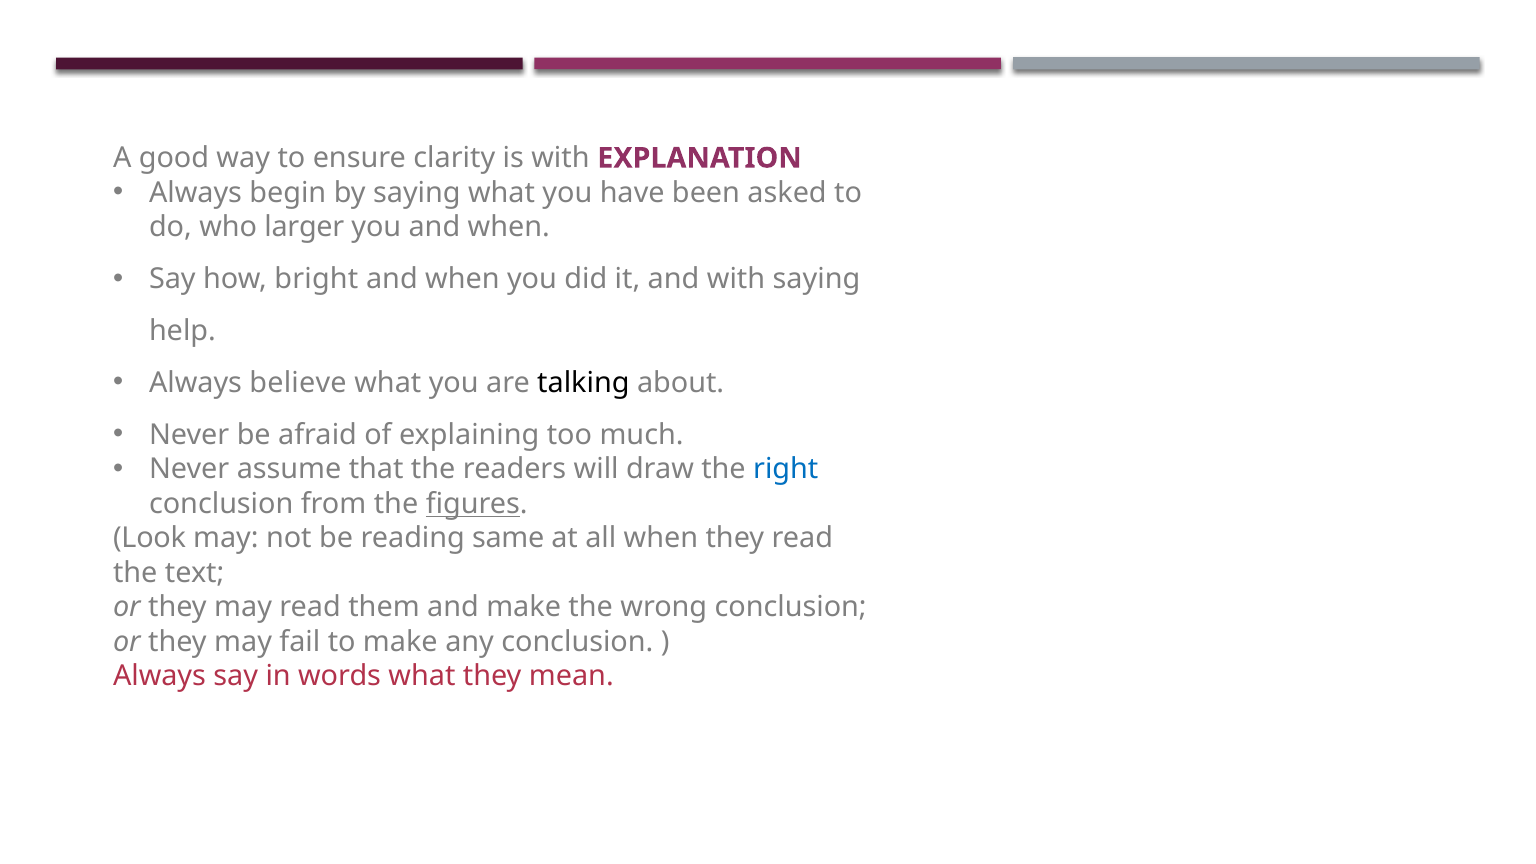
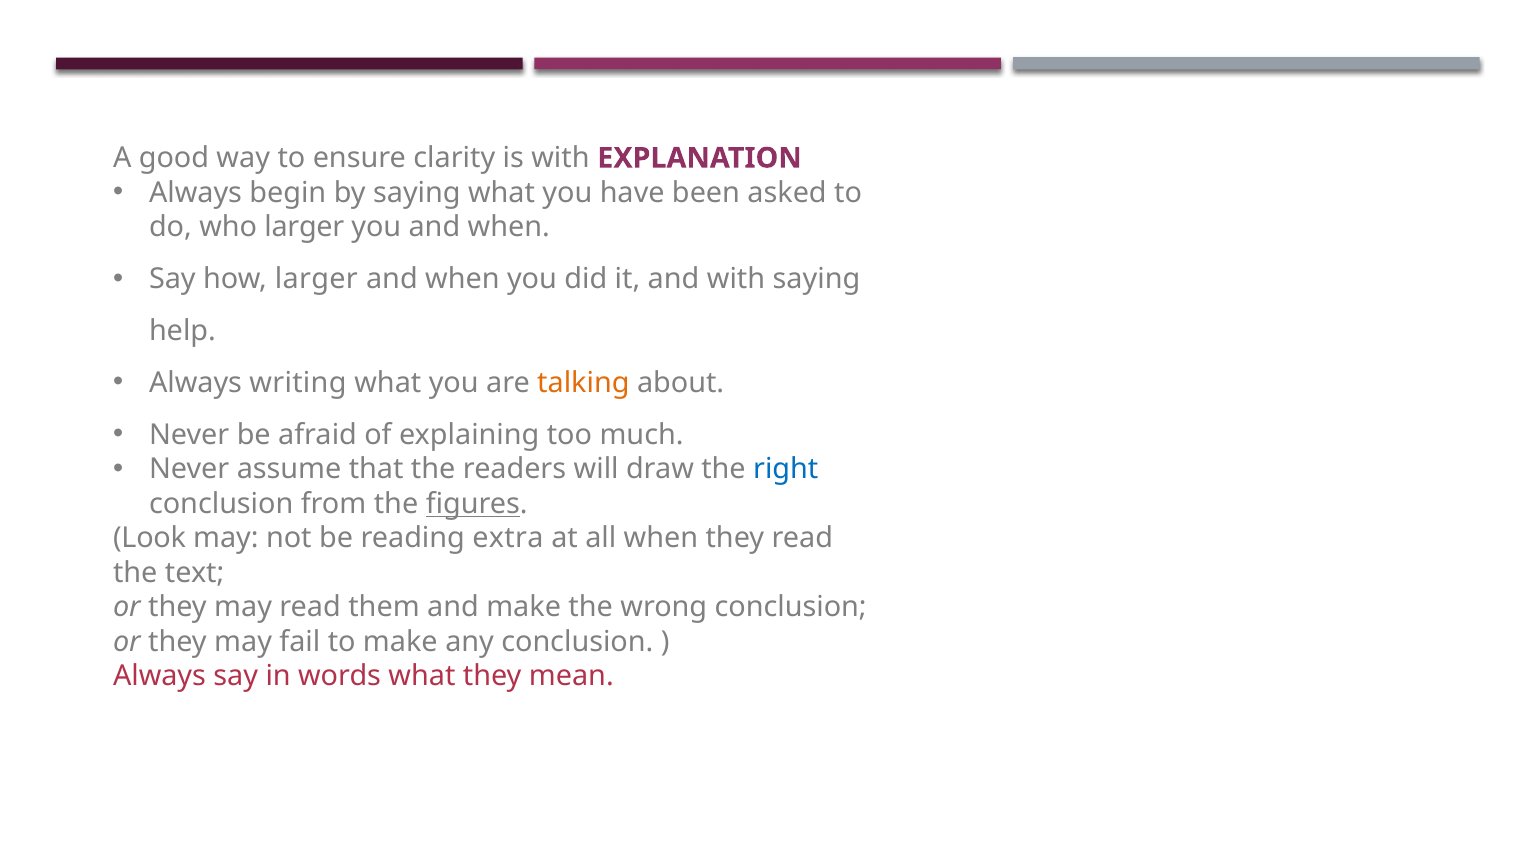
how bright: bright -> larger (316, 279)
believe: believe -> writing (298, 383)
talking colour: black -> orange (583, 383)
same: same -> extra (508, 538)
